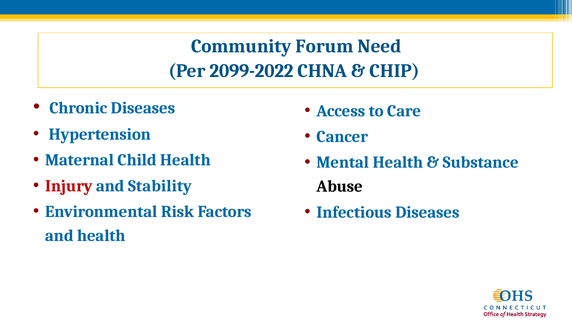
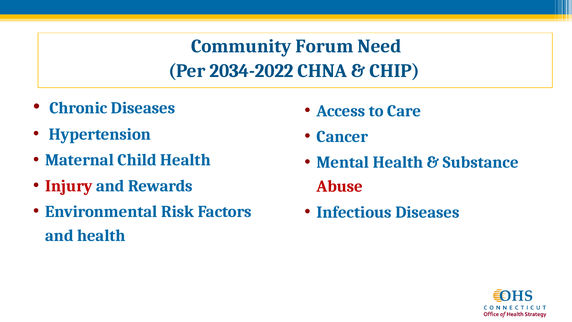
2099-2022: 2099-2022 -> 2034-2022 (252, 71)
Stability: Stability -> Rewards (160, 186)
Abuse colour: black -> red (340, 186)
